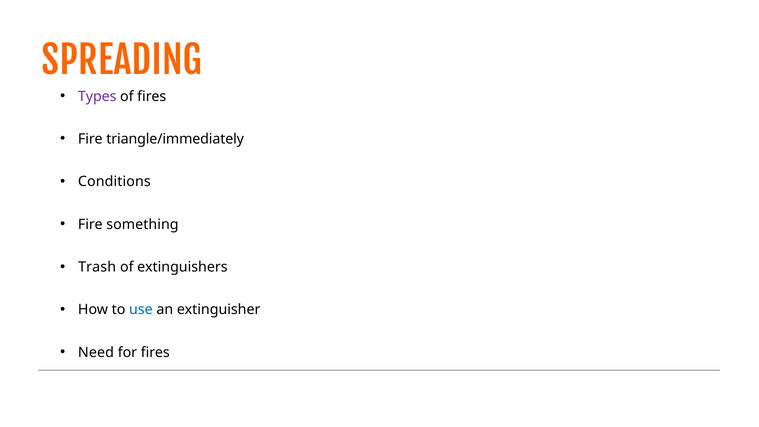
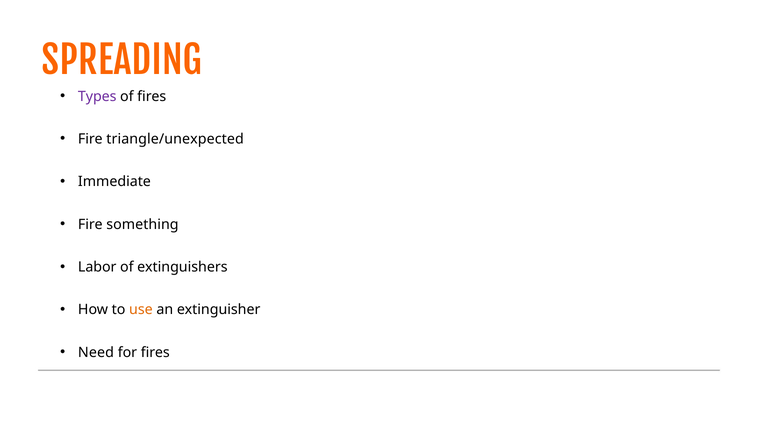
triangle/immediately: triangle/immediately -> triangle/unexpected (175, 139)
Conditions: Conditions -> Immediate (114, 182)
Trash: Trash -> Labor (97, 267)
use colour: blue -> orange (141, 310)
